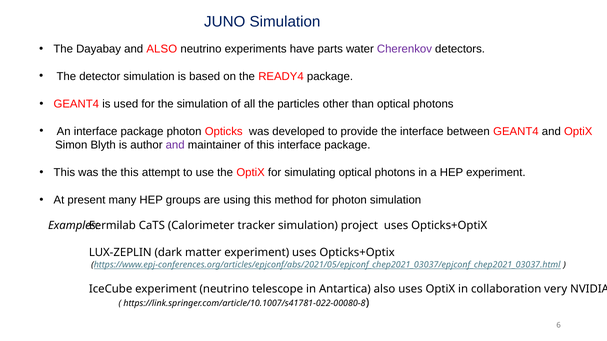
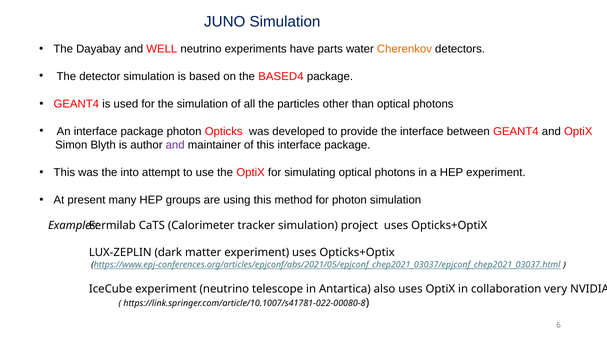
and ALSO: ALSO -> WELL (162, 49)
Cherenkov colour: purple -> orange (404, 49)
READY4: READY4 -> BASED4 (281, 76)
the this: this -> into (130, 173)
